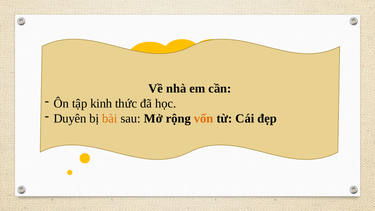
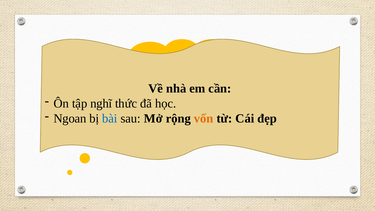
kinh: kinh -> nghĩ (101, 103)
Duyên: Duyên -> Ngoan (70, 118)
bài colour: orange -> blue (110, 118)
